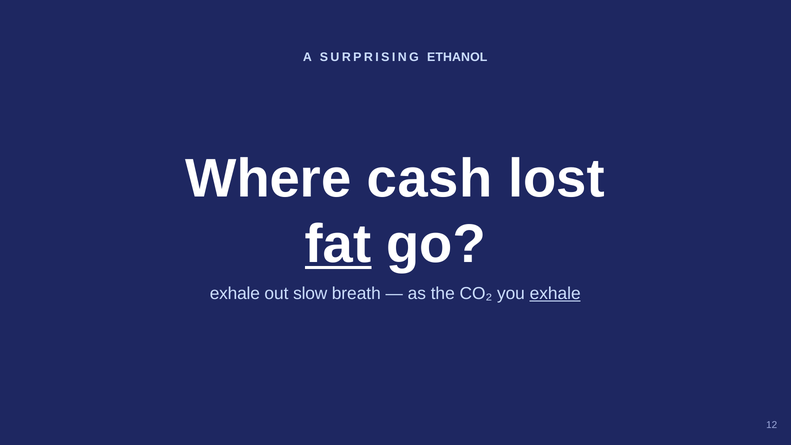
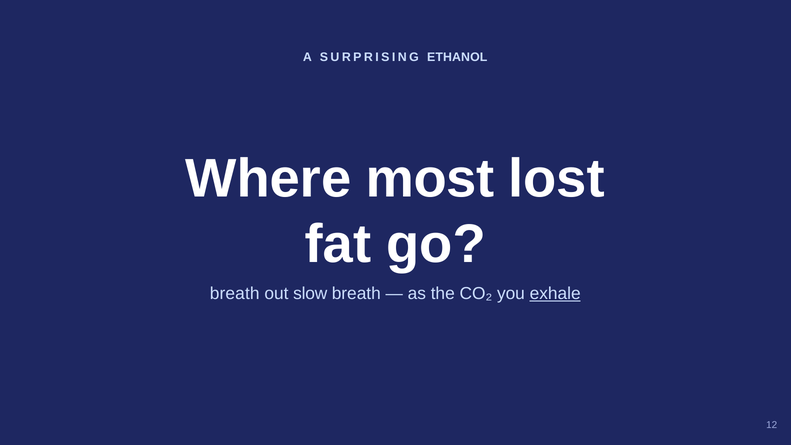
cash: cash -> most (430, 179)
fat underline: present -> none (338, 244)
exhale: exhale -> breath (235, 293)
